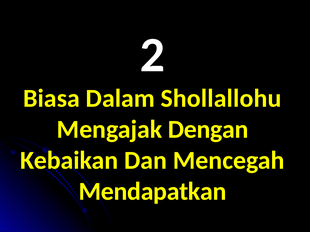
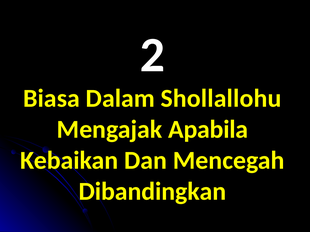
Dengan: Dengan -> Apabila (208, 130)
Mendapatkan: Mendapatkan -> Dibandingkan (152, 192)
